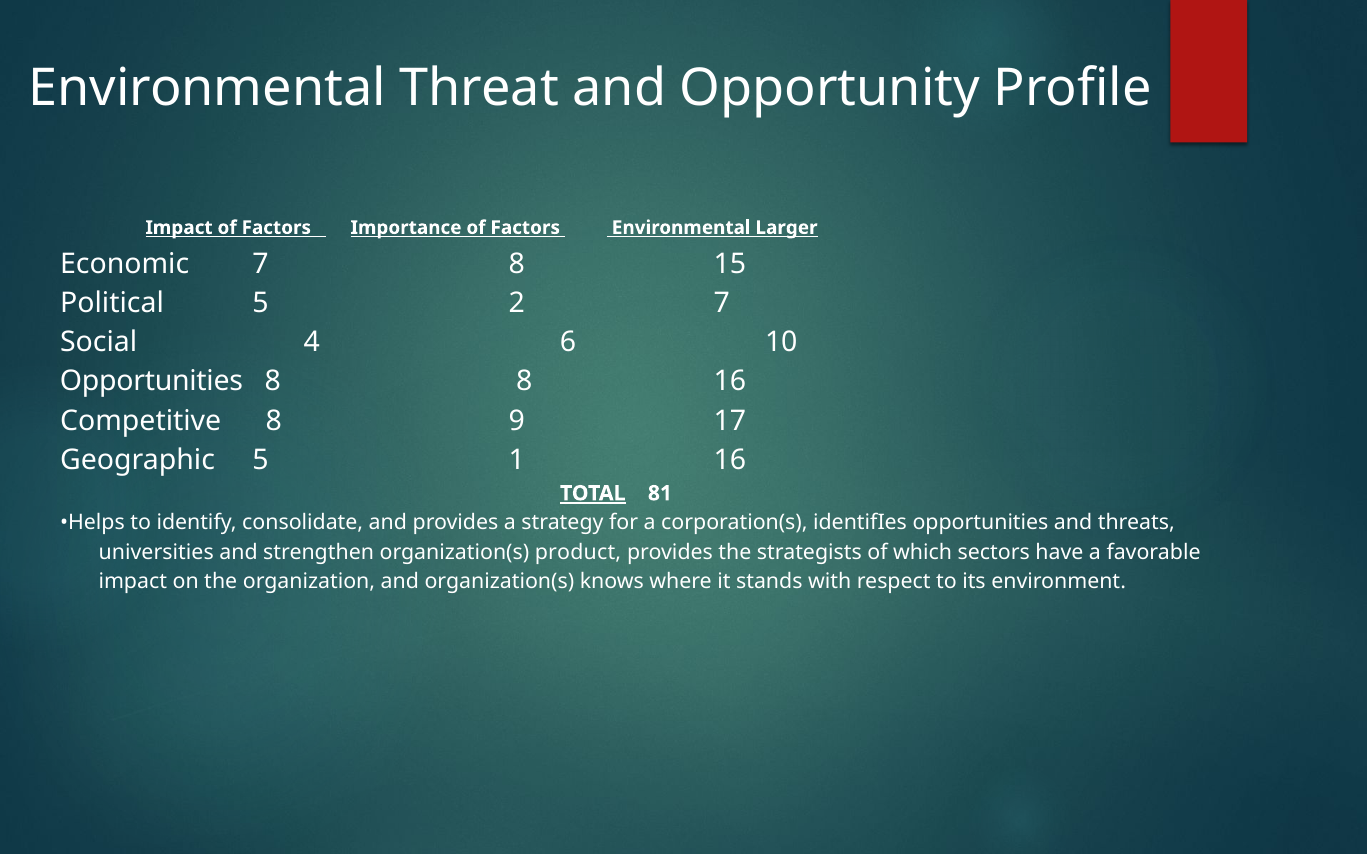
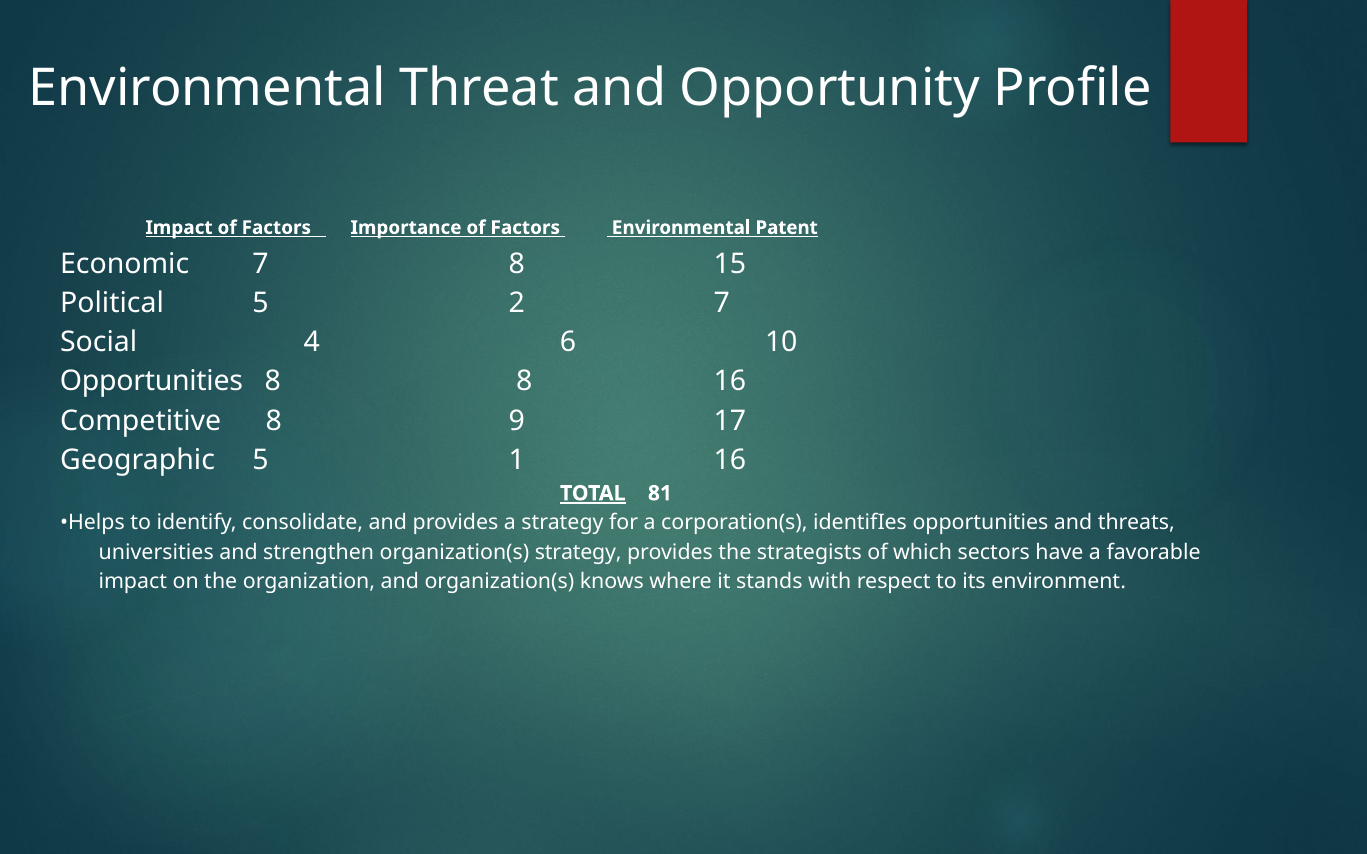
Larger: Larger -> Patent (787, 228)
organization(s product: product -> strategy (578, 552)
